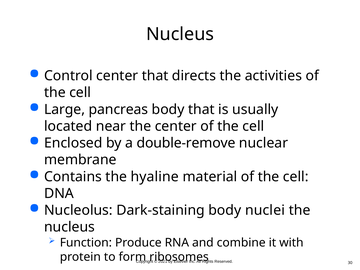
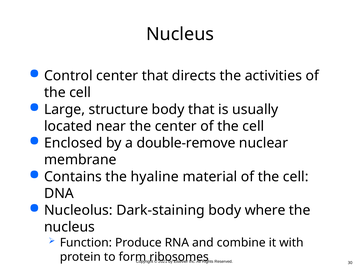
pancreas: pancreas -> structure (118, 109)
nuclei: nuclei -> where (265, 210)
